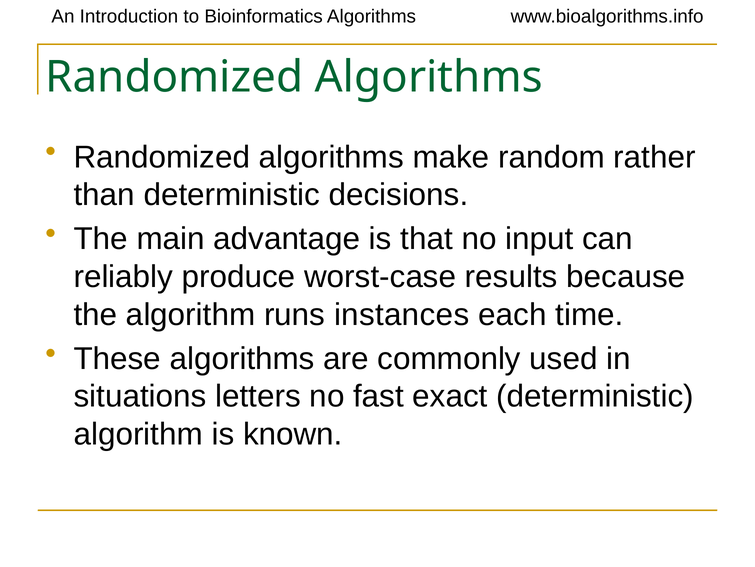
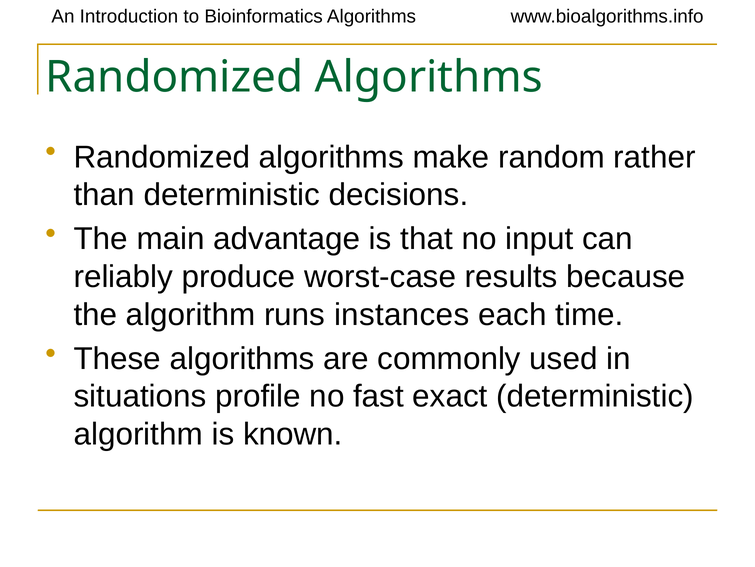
letters: letters -> profile (258, 396)
